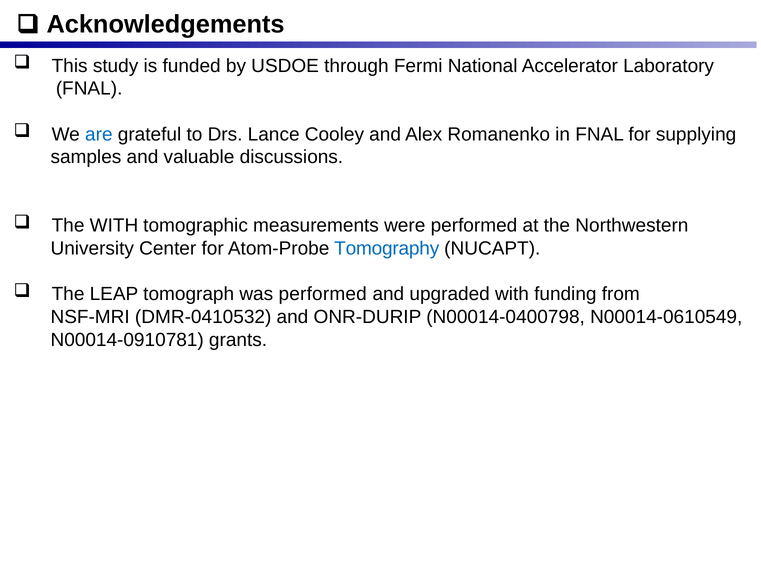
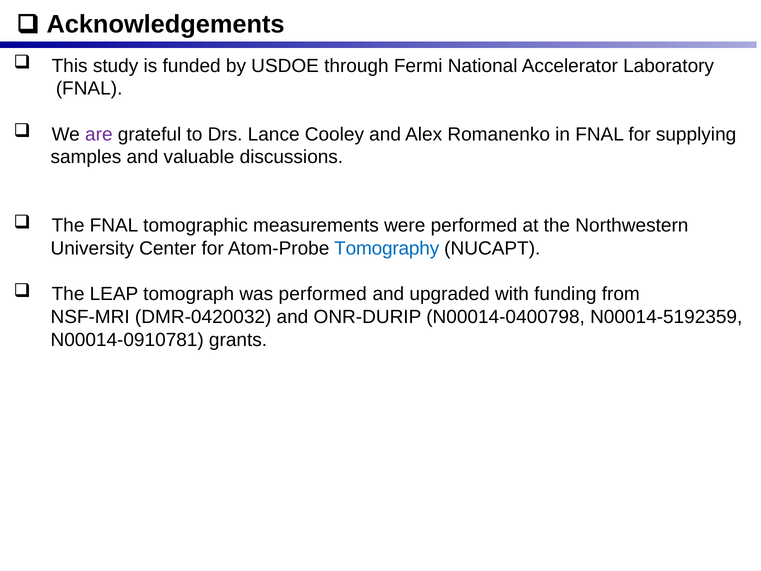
are colour: blue -> purple (99, 134)
The WITH: WITH -> FNAL (114, 226)
DMR-0410532: DMR-0410532 -> DMR-0420032 (203, 317)
N00014-0610549: N00014-0610549 -> N00014-5192359 (666, 317)
